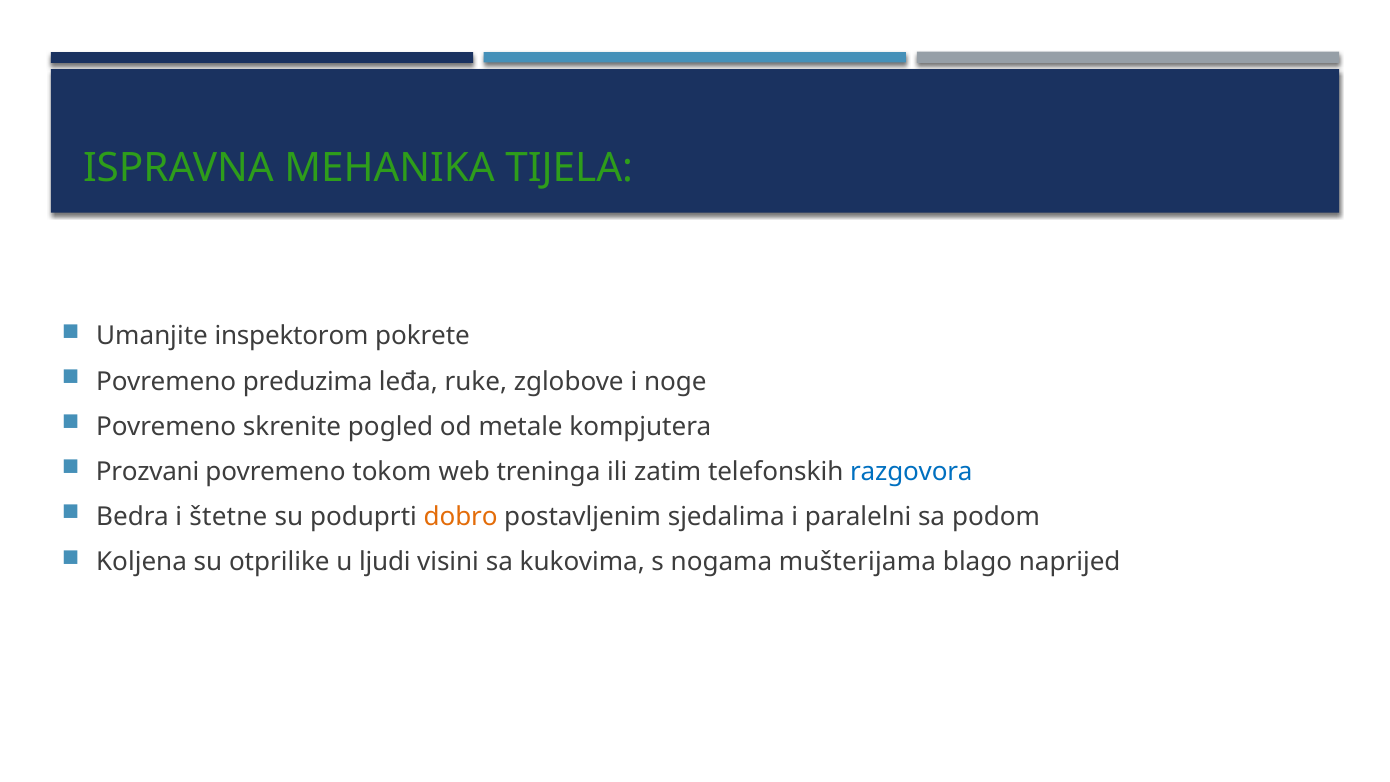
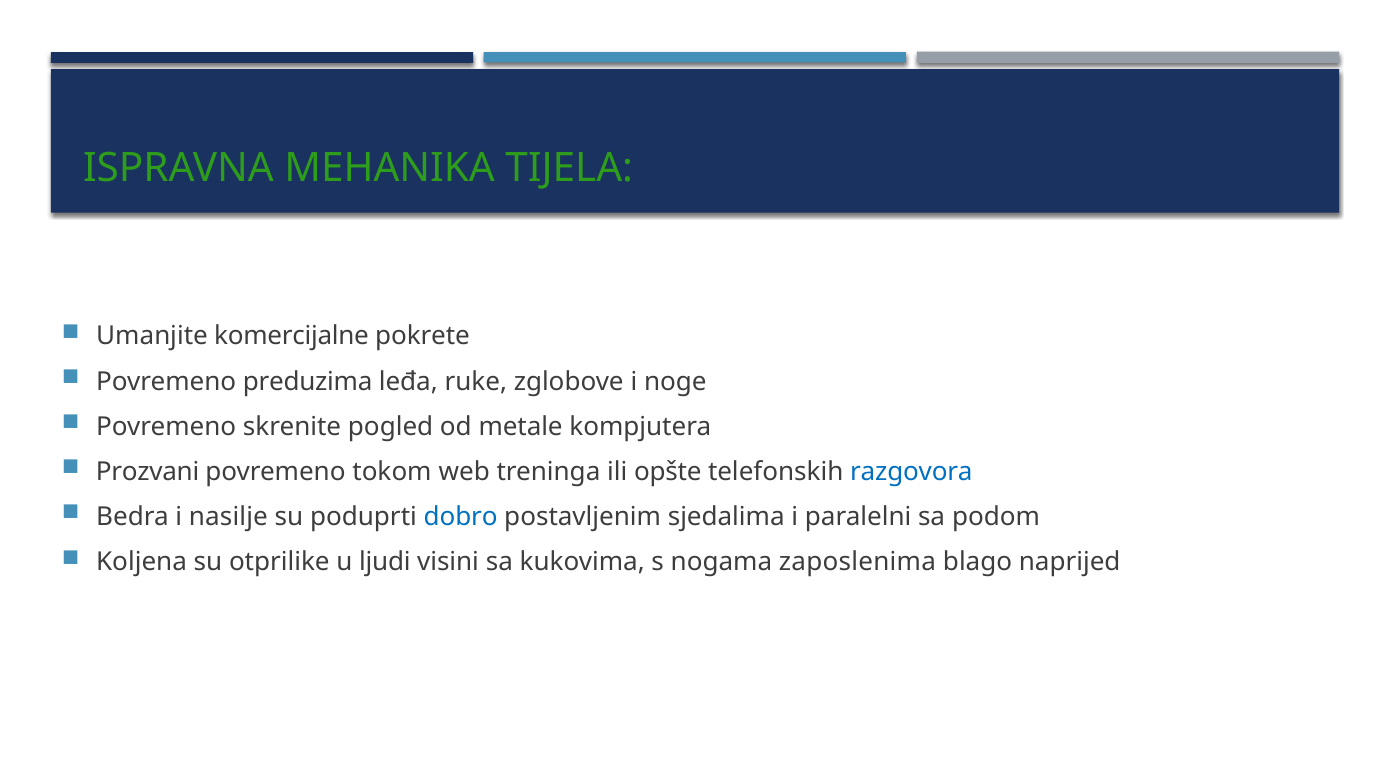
inspektorom: inspektorom -> komercijalne (292, 336)
zatim: zatim -> opšte (668, 472)
štetne: štetne -> nasilje (228, 517)
dobro colour: orange -> blue (461, 517)
mušterijama: mušterijama -> zaposlenima (857, 562)
